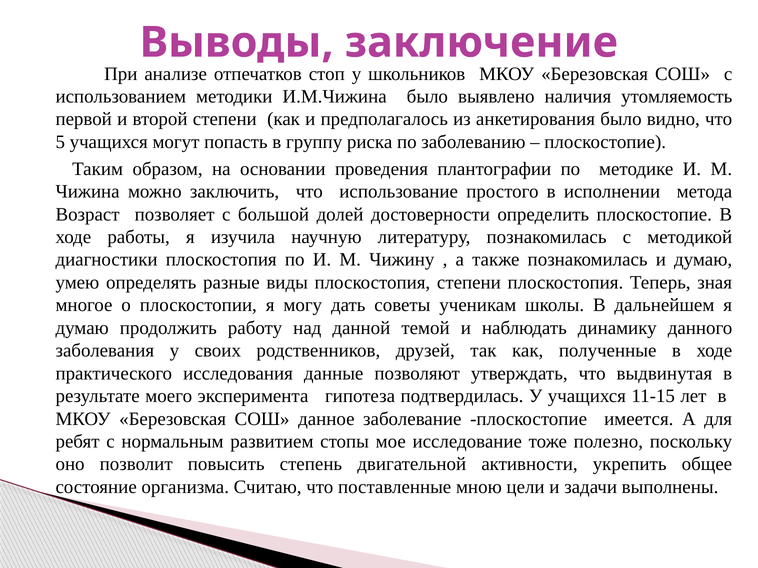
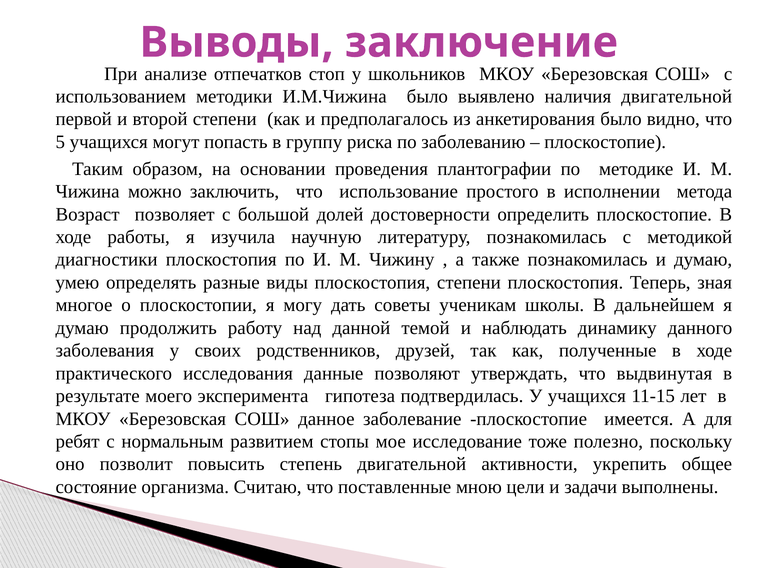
наличия утомляемость: утомляемость -> двигательной (677, 97)
